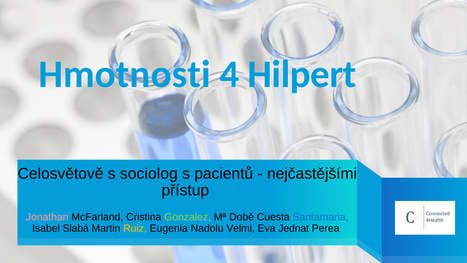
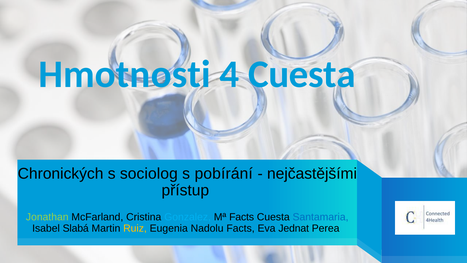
4 Hilpert: Hilpert -> Cuesta (302, 74)
Celosvětově: Celosvětově -> Chronických (61, 173)
pacientů: pacientů -> pobírání (224, 173)
Jonathan colour: pink -> light green (47, 217)
Gonzalez colour: light green -> light blue (188, 217)
Mª Době: Době -> Facts (242, 217)
Nadolu Velmi: Velmi -> Facts (241, 228)
